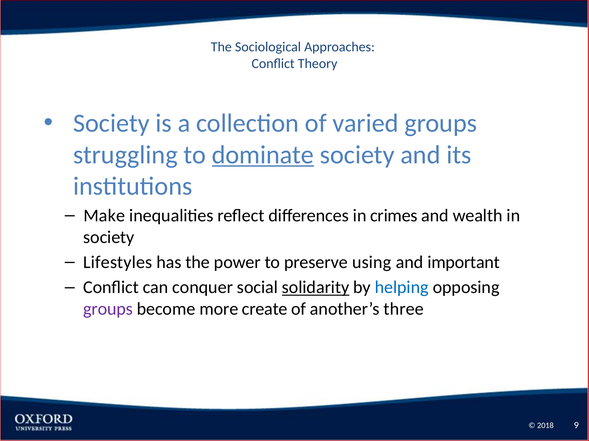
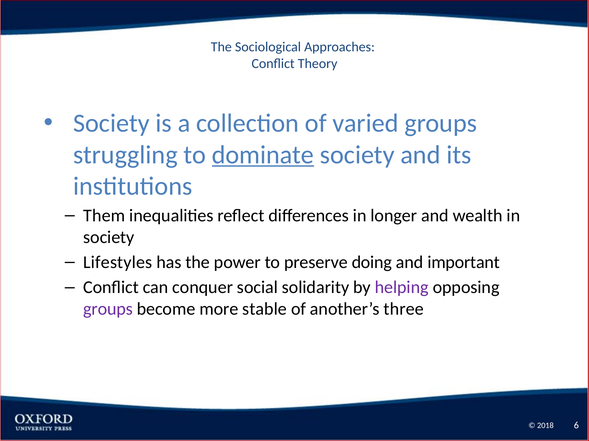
Make: Make -> Them (104, 216)
crimes: crimes -> longer (394, 216)
using: using -> doing (372, 263)
solidarity underline: present -> none (316, 288)
helping colour: blue -> purple (402, 288)
create: create -> stable (265, 309)
9: 9 -> 6 (576, 426)
